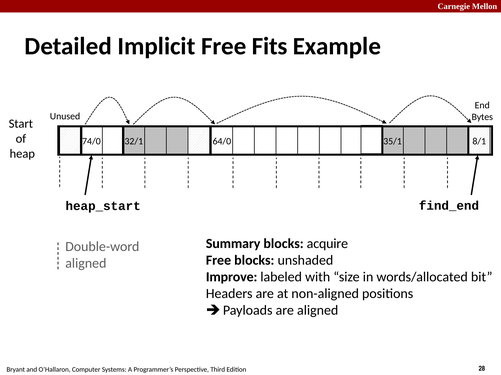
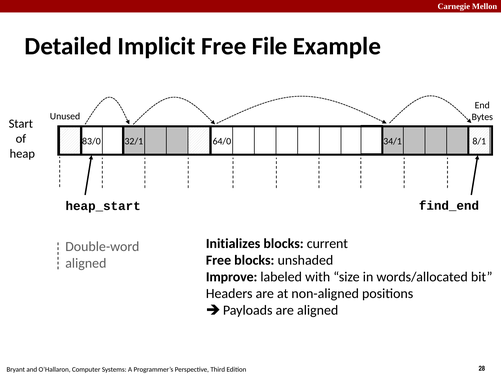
Fits: Fits -> File (270, 46)
74/0: 74/0 -> 83/0 (91, 141)
35/1: 35/1 -> 34/1 (393, 141)
Summary: Summary -> Initializes (233, 244)
acquire: acquire -> current (327, 244)
